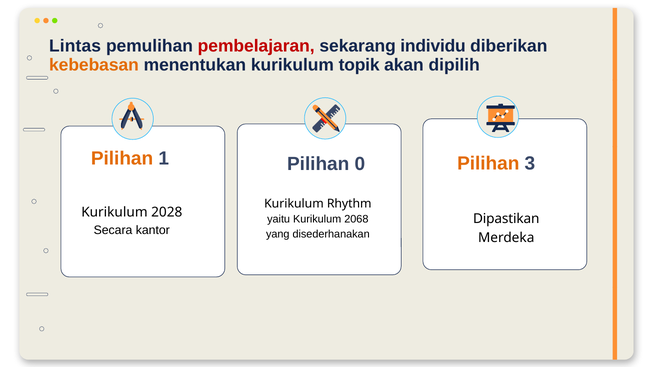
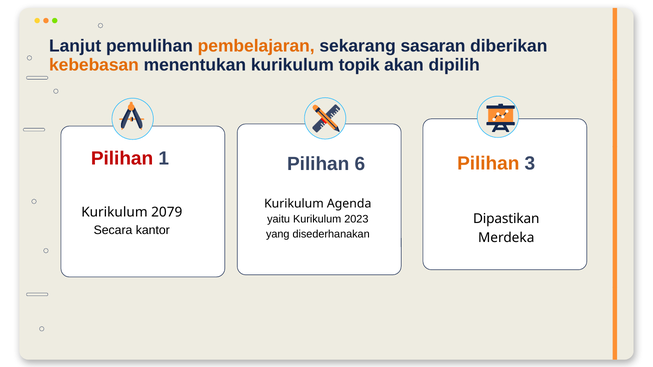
Lintas: Lintas -> Lanjut (75, 46)
pembelajaran colour: red -> orange (256, 46)
individu: individu -> sasaran (433, 46)
Pilihan colour: orange -> red (122, 159)
0: 0 -> 6 (360, 164)
Rhythm: Rhythm -> Agenda (349, 204)
2028: 2028 -> 2079 (167, 213)
2068: 2068 -> 2023 (356, 219)
